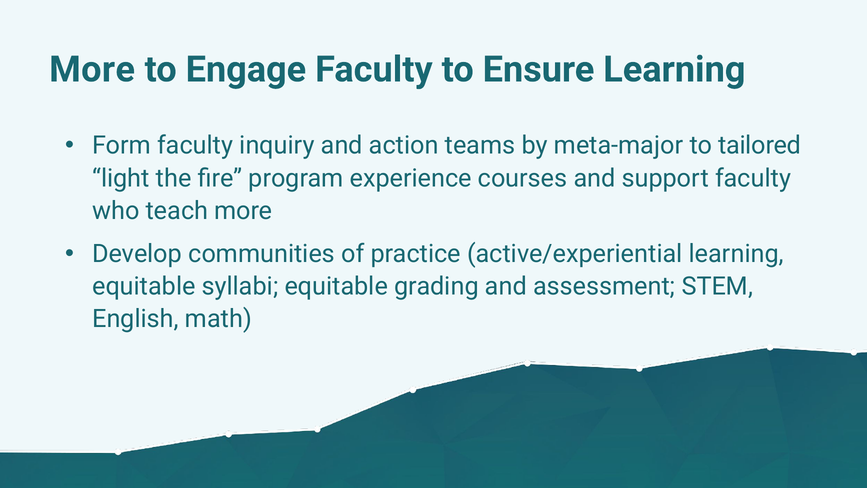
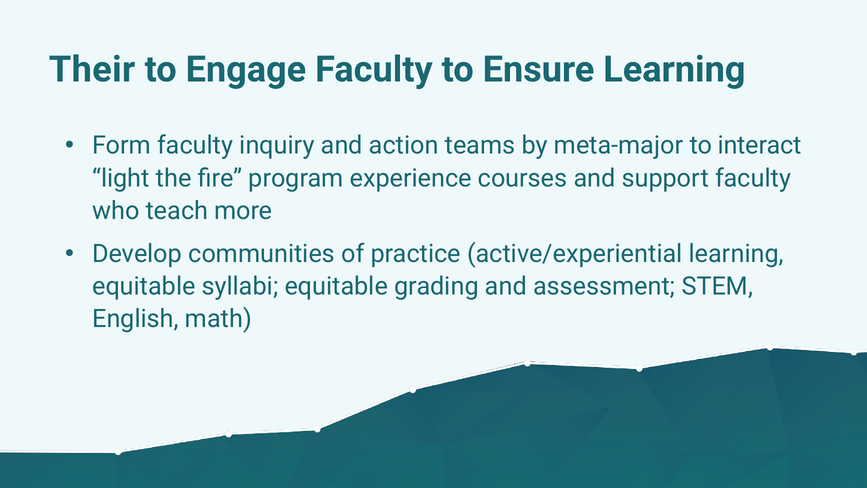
More: More -> Their (92, 69)
tailored: tailored -> interact (760, 146)
